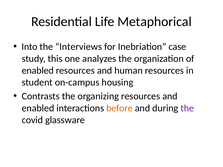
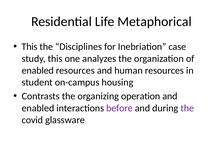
Into: Into -> This (30, 47)
Interviews: Interviews -> Disciplines (79, 47)
organizing resources: resources -> operation (141, 96)
before colour: orange -> purple (120, 108)
